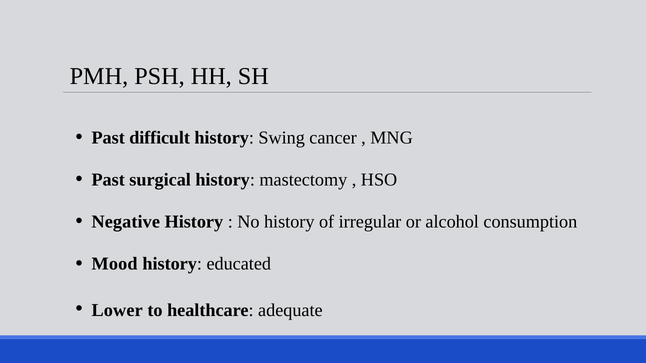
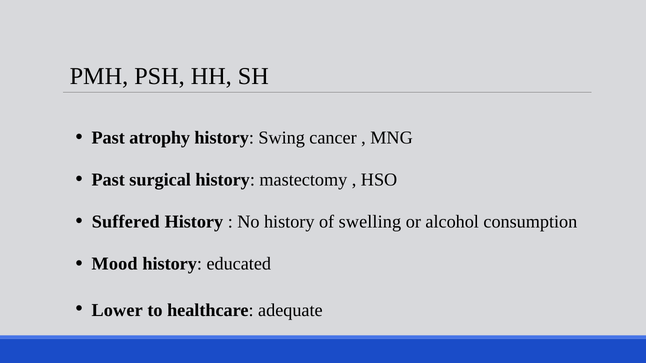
difficult: difficult -> atrophy (160, 138)
Negative: Negative -> Suffered (126, 222)
irregular: irregular -> swelling (370, 222)
